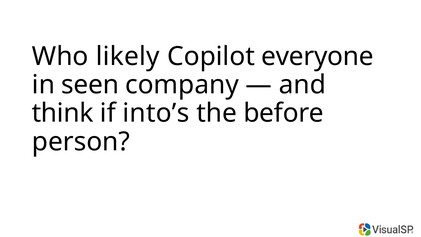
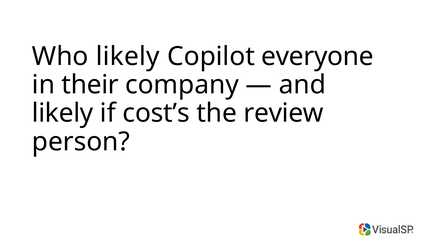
seen: seen -> their (90, 85)
think: think -> likely (63, 113)
into’s: into’s -> cost’s (156, 113)
before: before -> review (284, 113)
